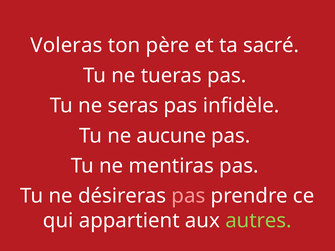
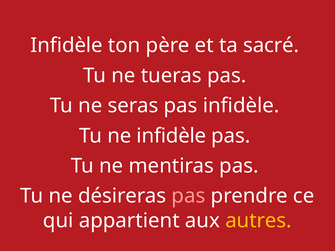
Voleras: Voleras -> Infidèle (67, 45)
ne aucune: aucune -> infidèle (171, 136)
autres colour: light green -> yellow (258, 221)
